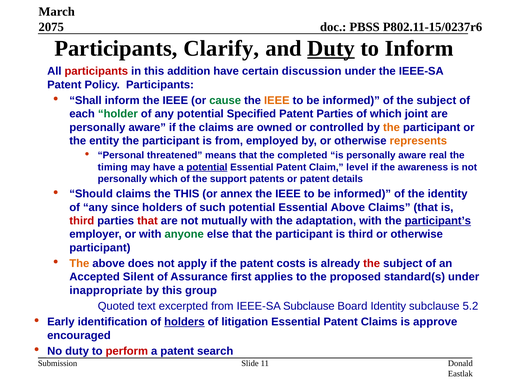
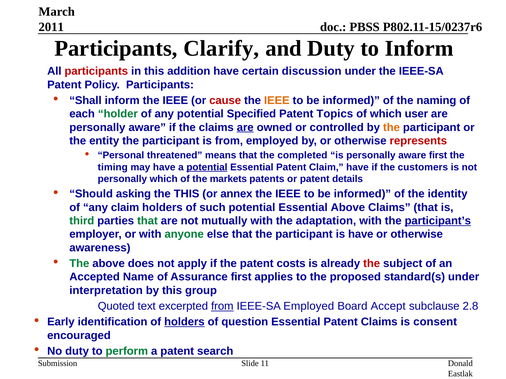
2075: 2075 -> 2011 (51, 27)
Duty underline: present -> none (331, 48)
cause colour: green -> red (225, 101)
of the subject: subject -> naming (436, 101)
Patent Parties: Parties -> Topics (335, 114)
joint: joint -> user (416, 114)
are underline: none -> present (245, 127)
represents colour: orange -> red (418, 141)
aware real: real -> first (438, 156)
Claim level: level -> have (357, 167)
awareness: awareness -> customers (423, 167)
support: support -> markets (228, 179)
Should claims: claims -> asking (133, 194)
any since: since -> claim (125, 208)
third colour: red -> green (82, 221)
that colour: red -> green (147, 221)
participant is third: third -> have (361, 235)
participant: participant -> awareness (100, 248)
The colour: orange -> green (79, 264)
Silent: Silent -> Name (138, 277)
inappropriate: inappropriate -> interpretation (106, 291)
from underline: none -> present (222, 307)
IEEE-SA Subclause: Subclause -> Employed (309, 307)
Board Identity: Identity -> Accept (388, 307)
5.2: 5.2 -> 2.8 (470, 307)
litigation: litigation -> question (245, 322)
approve: approve -> consent (435, 322)
perform colour: red -> green (127, 351)
